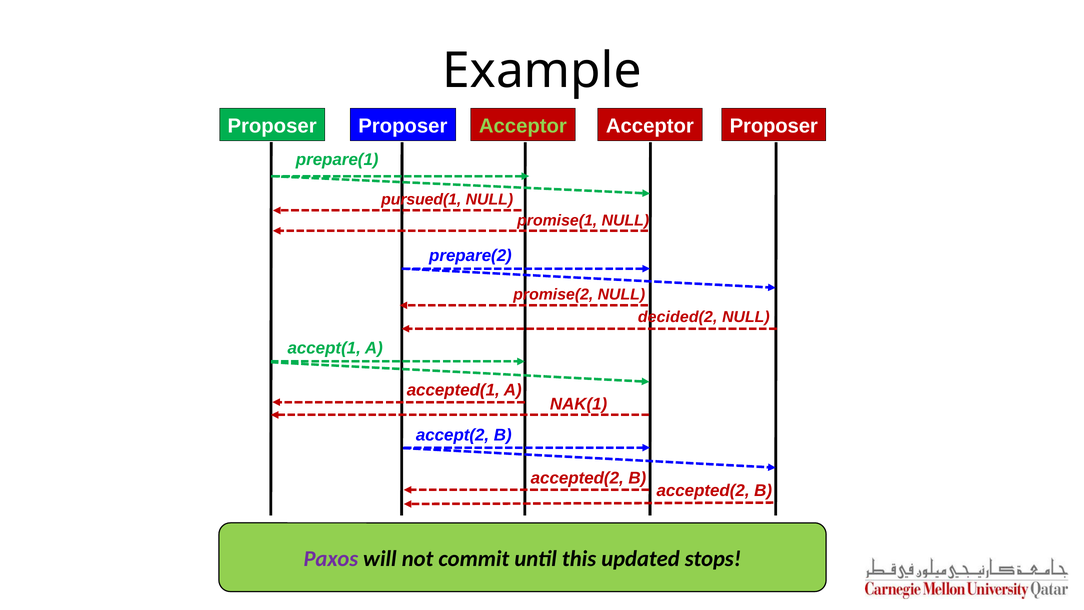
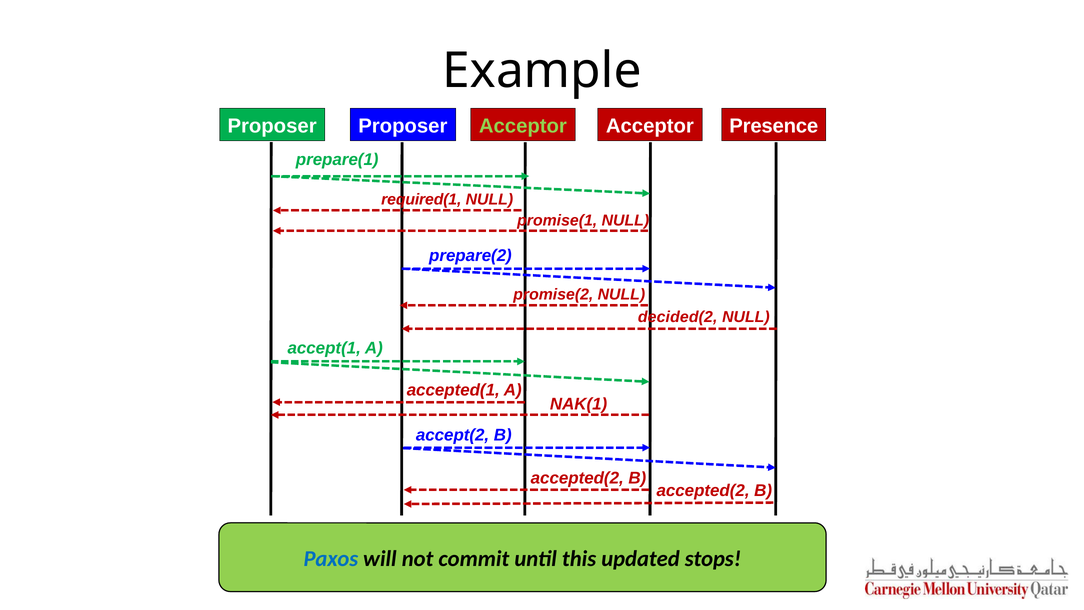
Acceptor Proposer: Proposer -> Presence (774, 126)
pursued(1: pursued(1 -> required(1 (421, 199)
Paxos colour: purple -> blue (331, 559)
